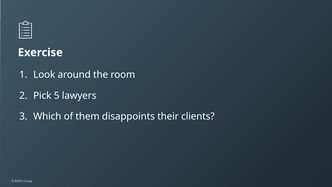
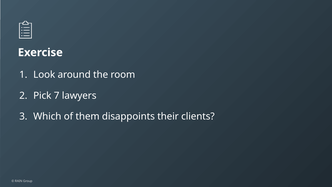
5: 5 -> 7 (57, 95)
